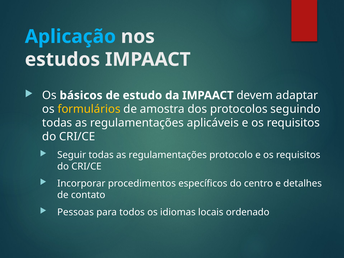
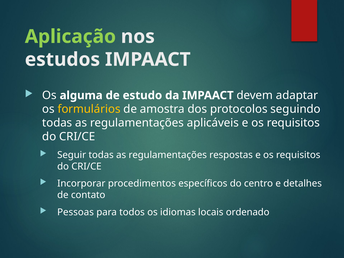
Aplicação colour: light blue -> light green (70, 37)
básicos: básicos -> alguma (81, 95)
protocolo: protocolo -> respostas (231, 155)
